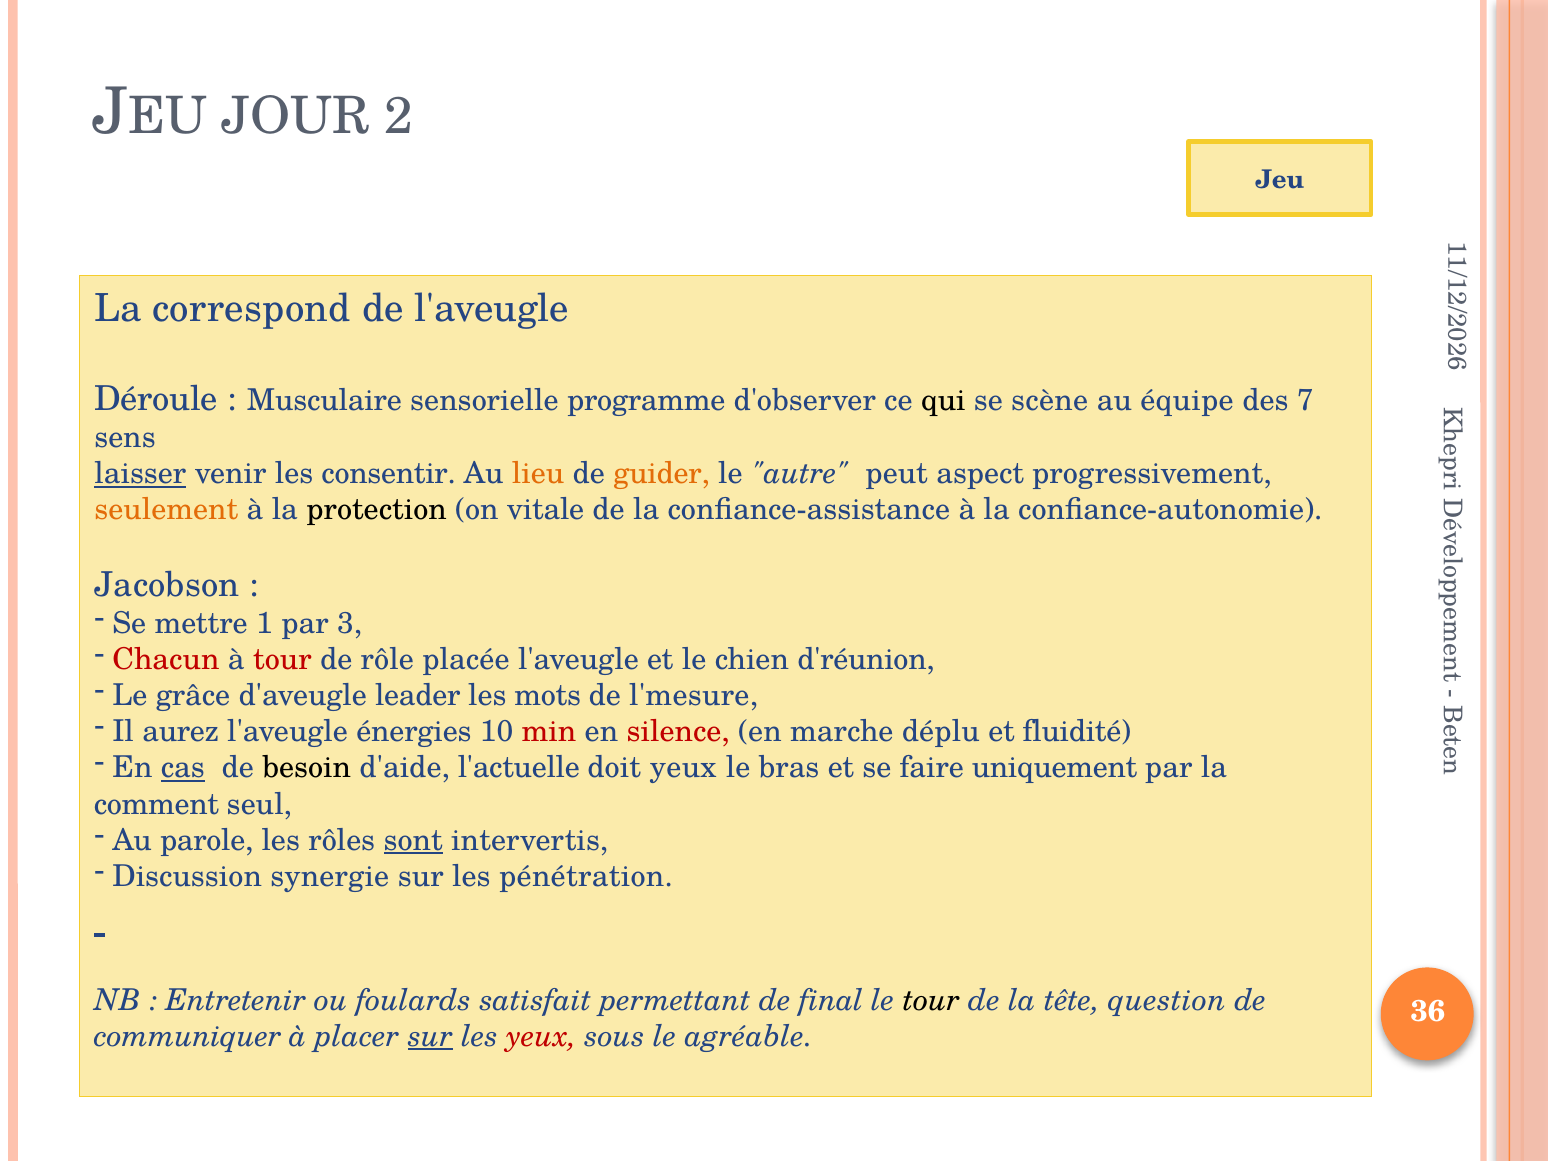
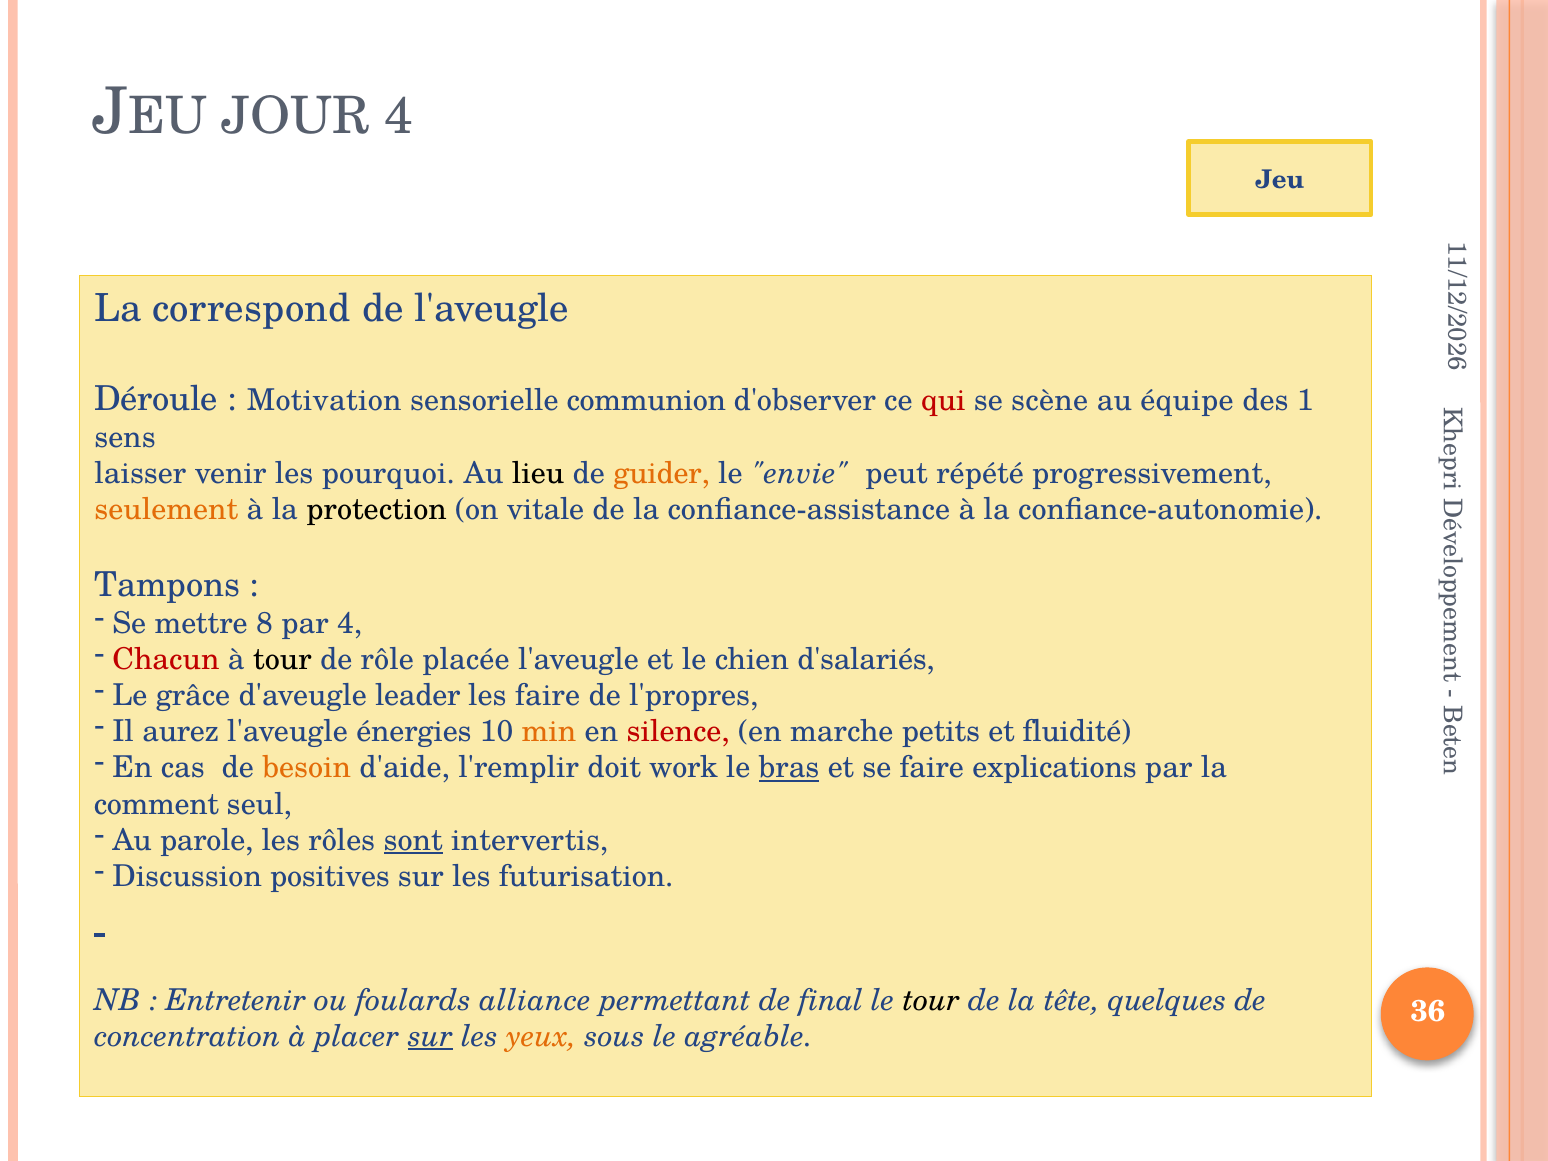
JOUR 2: 2 -> 4 (399, 116)
Musculaire: Musculaire -> Motivation (324, 401)
programme: programme -> communion (646, 401)
qui colour: black -> red (943, 401)
des 7: 7 -> 1 (1305, 401)
laisser underline: present -> none (140, 474)
consentir: consentir -> pourquoi (388, 474)
lieu colour: orange -> black (538, 474)
autre: autre -> envie (800, 474)
aspect: aspect -> répété (980, 474)
Jacobson: Jacobson -> Tampons (167, 585)
mettre 1: 1 -> 8 (265, 623)
par 3: 3 -> 4 (350, 623)
tour colour: red -> black (282, 660)
d'réunion: d'réunion -> d'salariés (866, 660)
les mots: mots -> faire (548, 696)
l'mesure: l'mesure -> l'propres (694, 696)
min colour: red -> orange (549, 732)
déplu: déplu -> petits (941, 732)
cas underline: present -> none (183, 768)
besoin colour: black -> orange (307, 768)
l'actuelle: l'actuelle -> l'remplir (519, 768)
doit yeux: yeux -> work (684, 768)
bras underline: none -> present (789, 768)
uniquement: uniquement -> explications (1055, 768)
synergie: synergie -> positives (330, 876)
pénétration: pénétration -> futurisation (586, 876)
satisfait: satisfait -> alliance (535, 1000)
question: question -> quelques (1167, 1000)
communiquer: communiquer -> concentration (188, 1036)
yeux colour: red -> orange (541, 1036)
